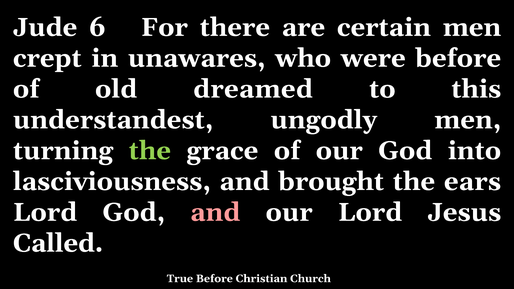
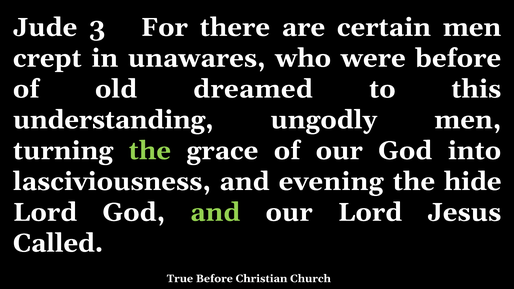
6: 6 -> 3 (97, 27)
understandest: understandest -> understanding (113, 120)
brought: brought -> evening (331, 182)
ears: ears -> hide (473, 182)
and colour: pink -> light green (215, 212)
